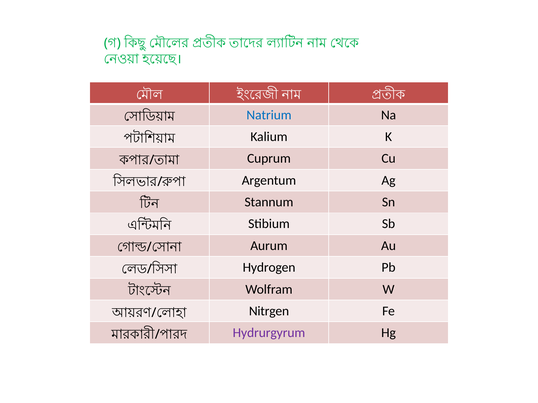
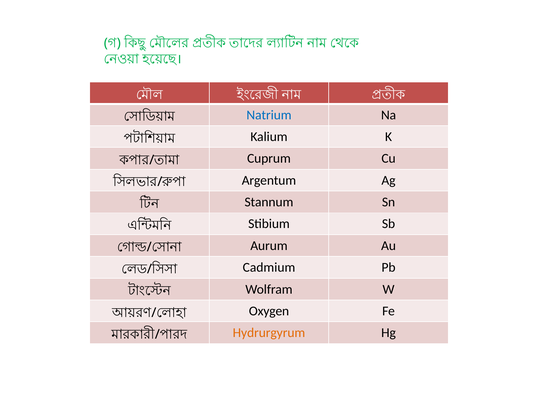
Hydrogen: Hydrogen -> Cadmium (269, 268)
Nitrgen: Nitrgen -> Oxygen (269, 311)
Hydrurgyrum colour: purple -> orange (269, 333)
